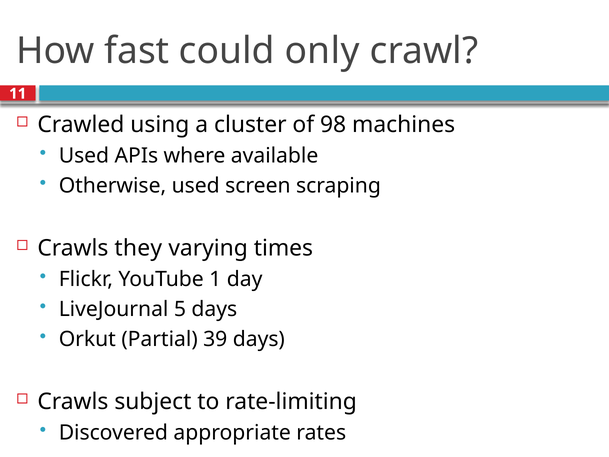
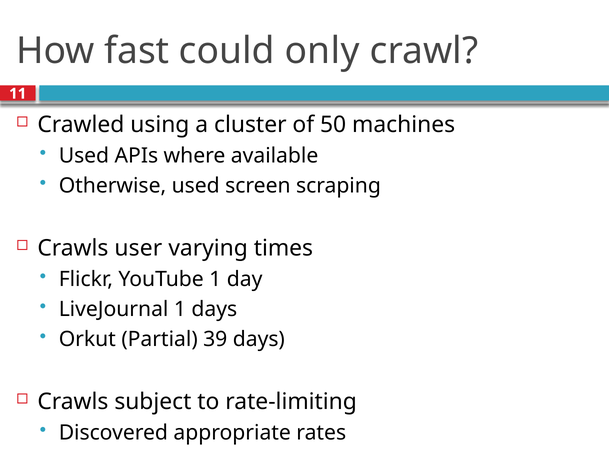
98: 98 -> 50 (333, 125)
they: they -> user (138, 248)
LiveJournal 5: 5 -> 1 (180, 309)
